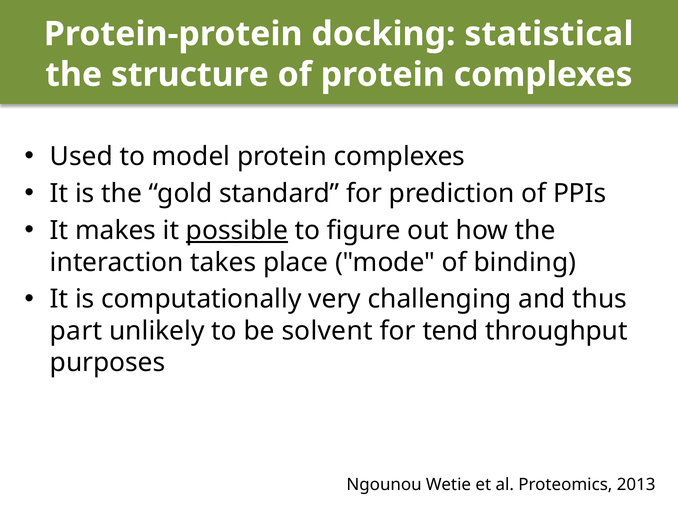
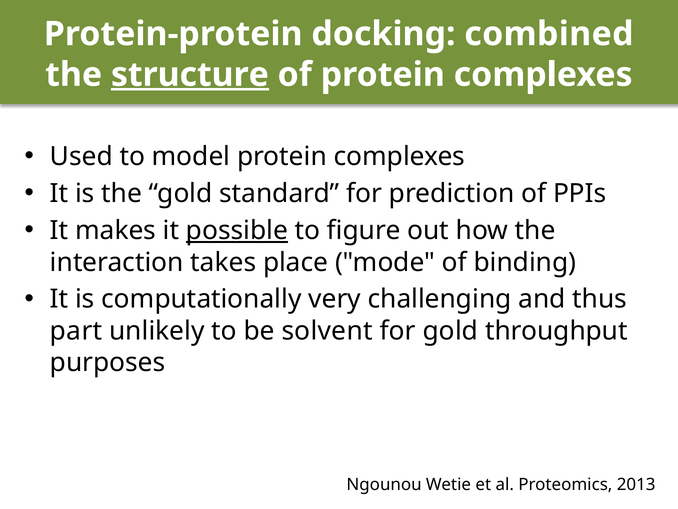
statistical: statistical -> combined (549, 34)
structure underline: none -> present (190, 75)
for tend: tend -> gold (450, 331)
